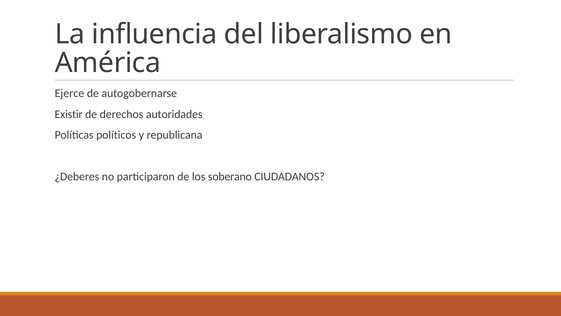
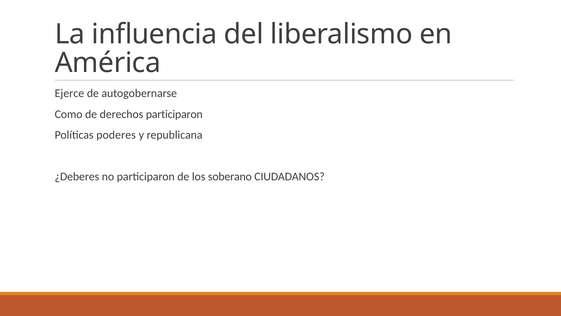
Existir: Existir -> Como (69, 114)
derechos autoridades: autoridades -> participaron (174, 114)
políticos: políticos -> poderes (116, 135)
